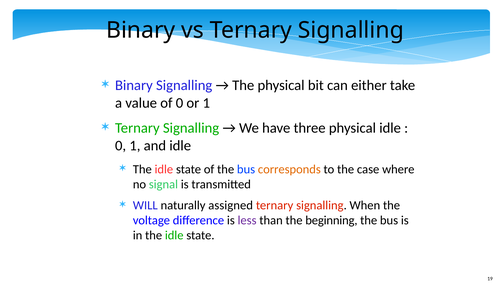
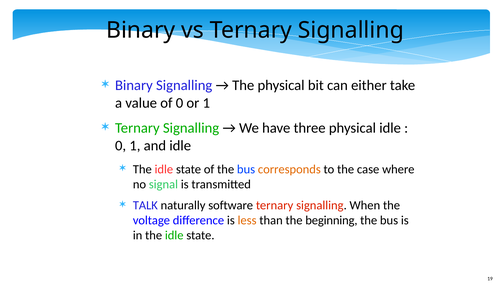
WILL: WILL -> TALK (145, 205)
assigned: assigned -> software (231, 205)
less colour: purple -> orange (247, 220)
